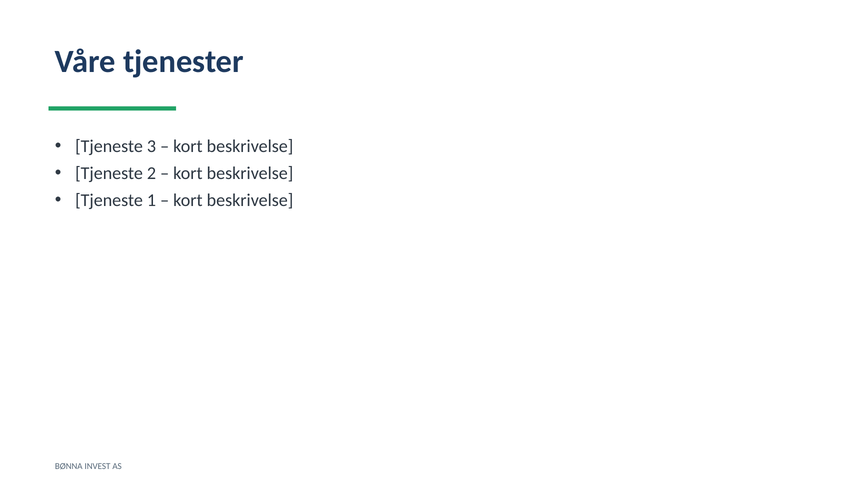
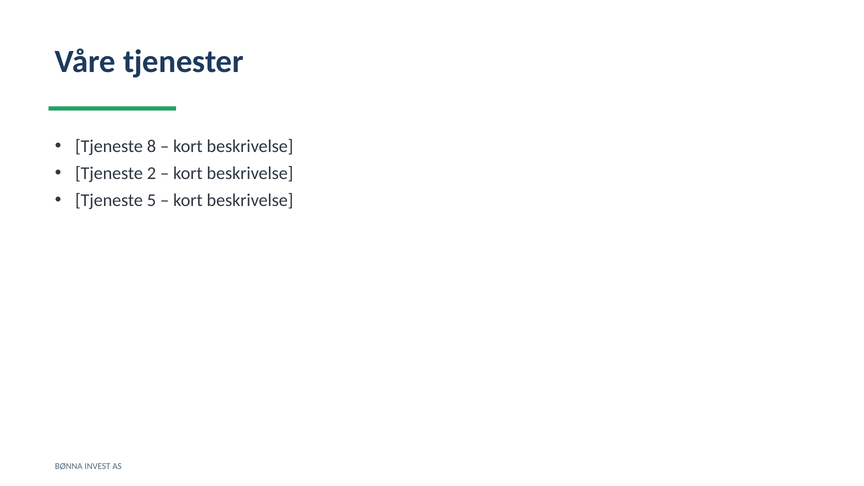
3: 3 -> 8 (151, 146)
1: 1 -> 5 (151, 200)
